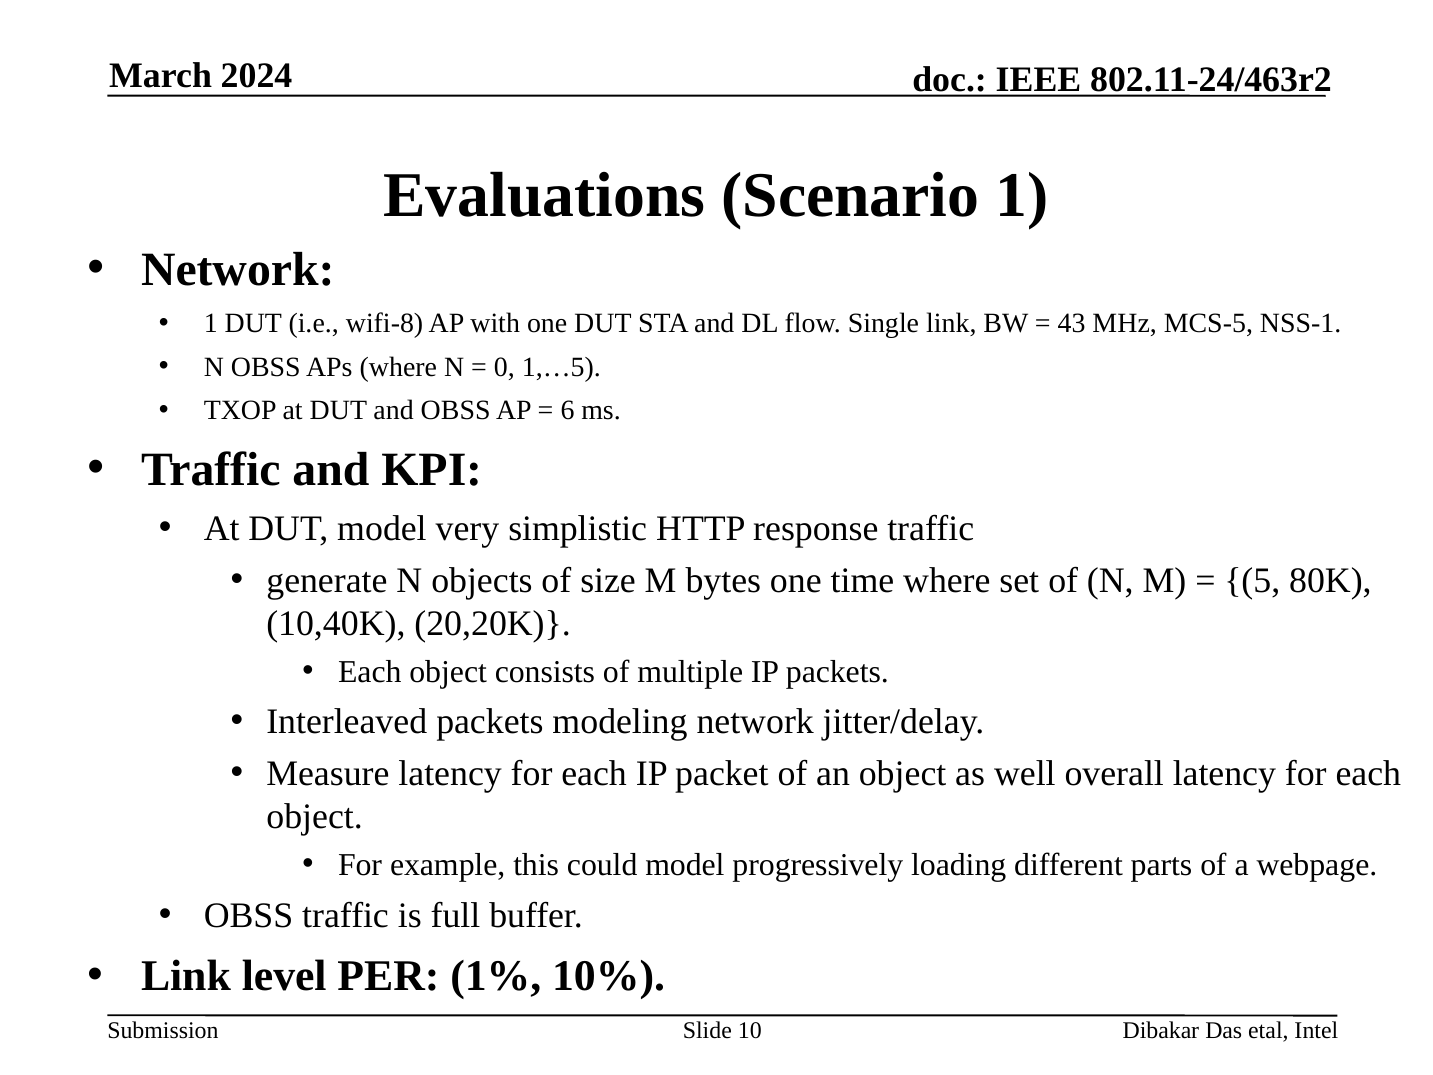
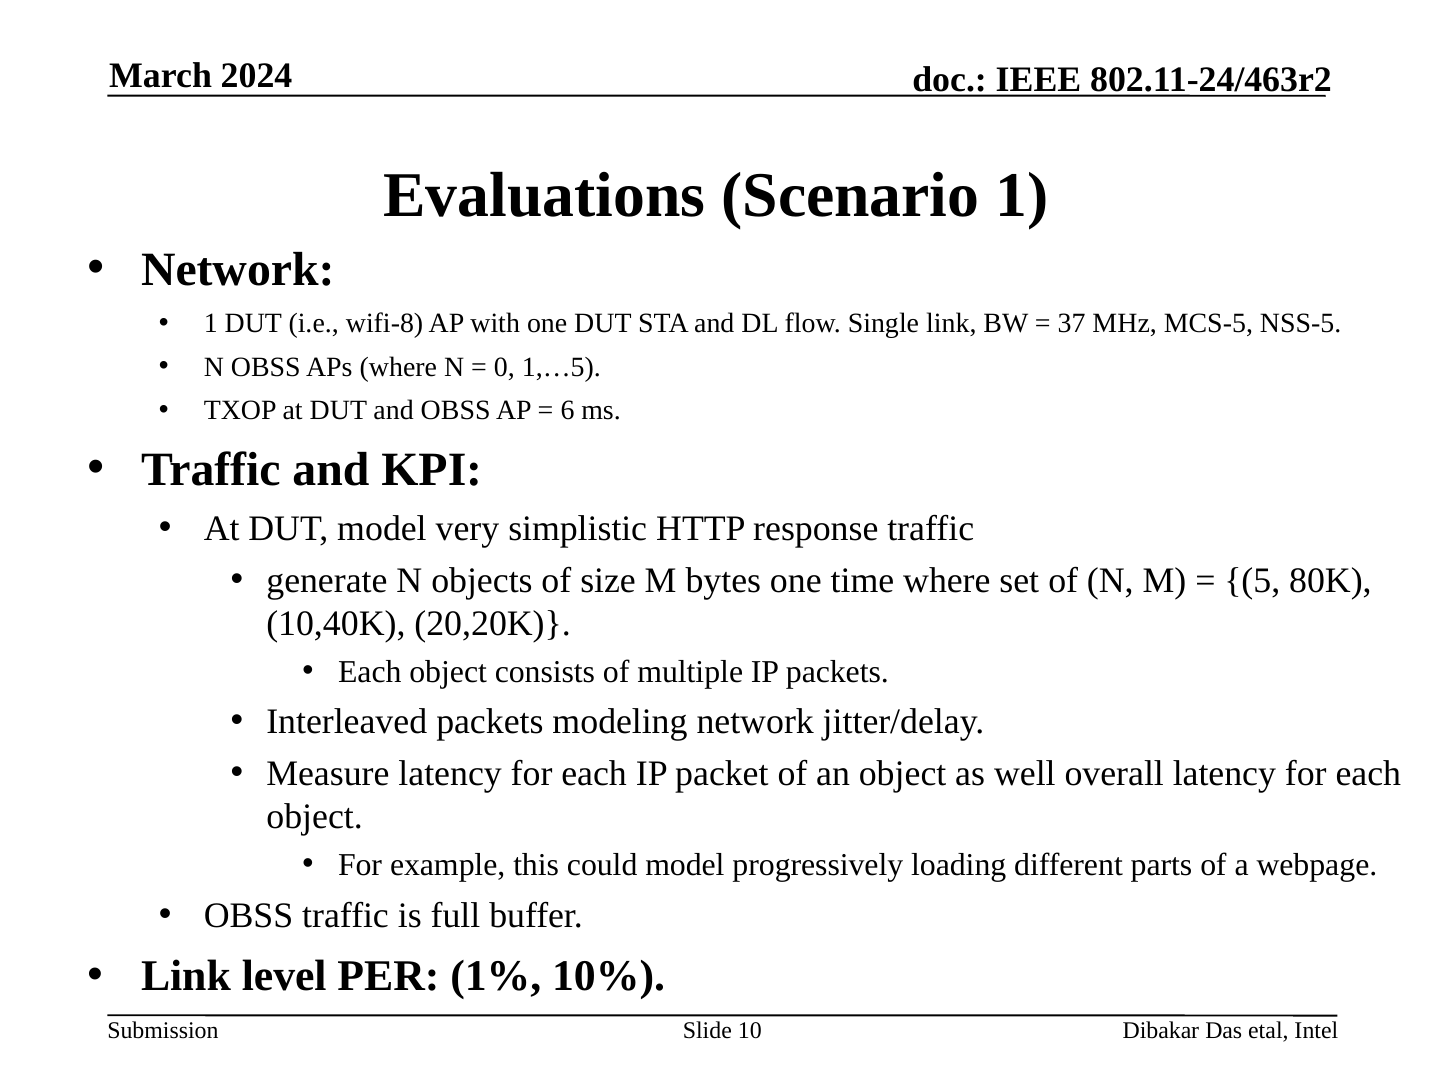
43: 43 -> 37 (1072, 324)
NSS-1: NSS-1 -> NSS-5 (1301, 324)
